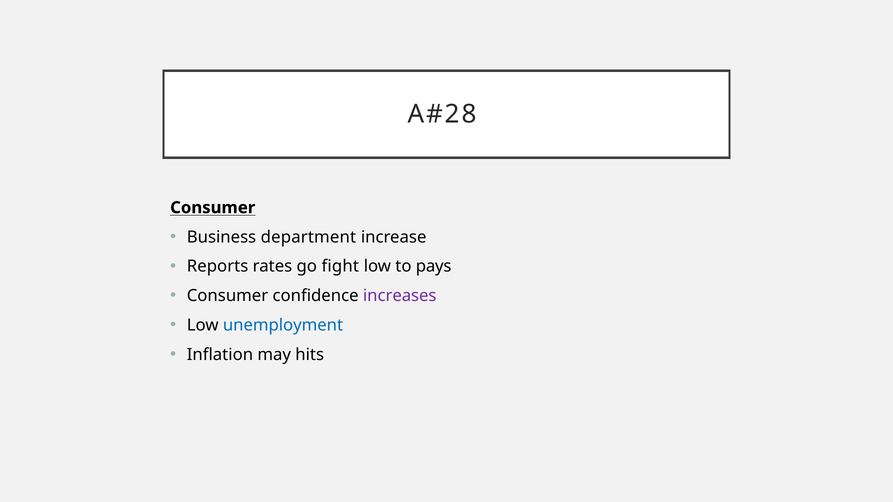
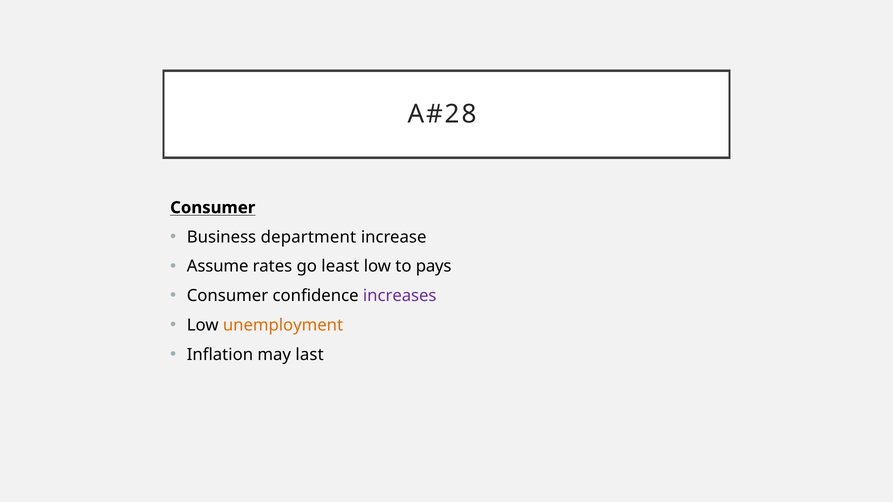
Reports: Reports -> Assume (218, 267)
fight: fight -> least (340, 267)
unemployment colour: blue -> orange (283, 325)
hits: hits -> last (310, 355)
